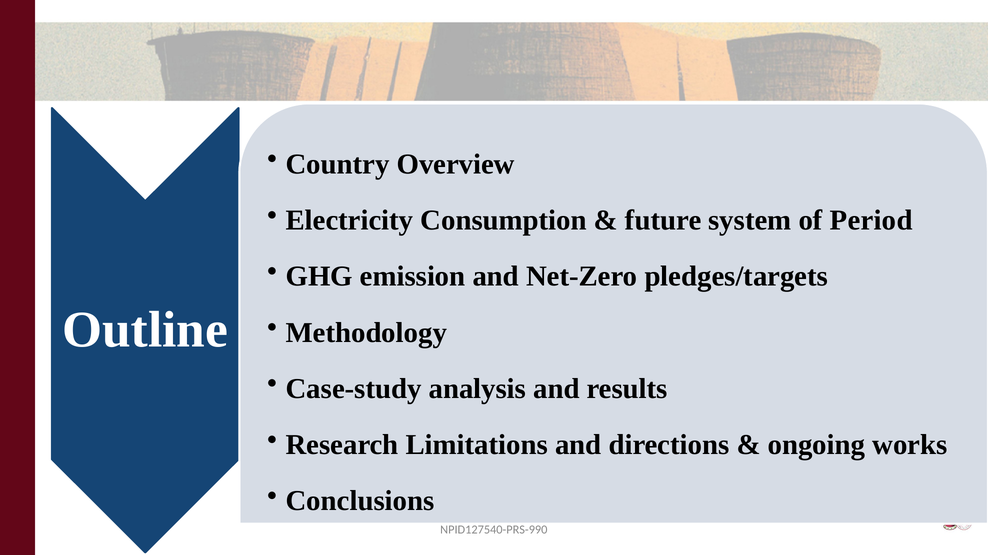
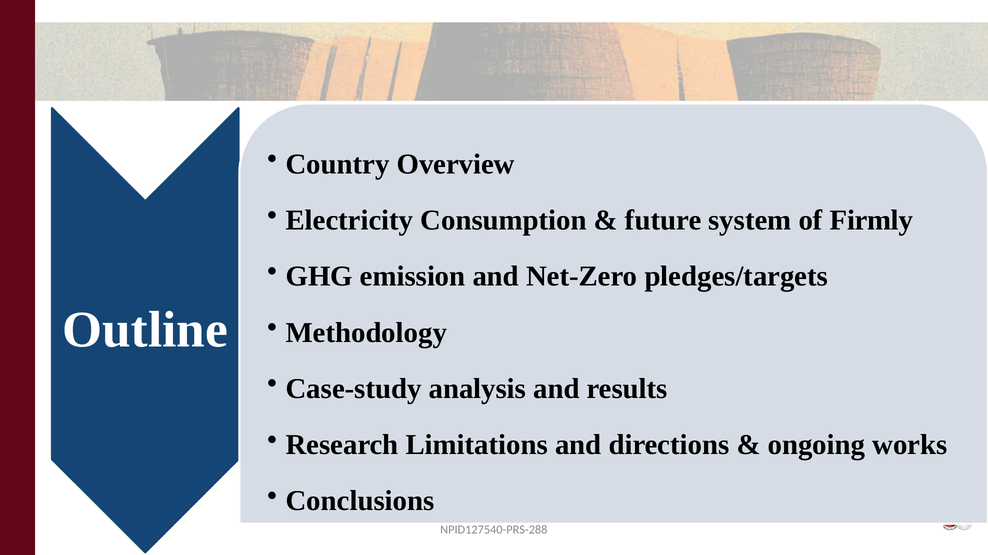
Period: Period -> Firmly (871, 221)
NPID127540-PRS-990: NPID127540-PRS-990 -> NPID127540-PRS-288 (494, 531)
